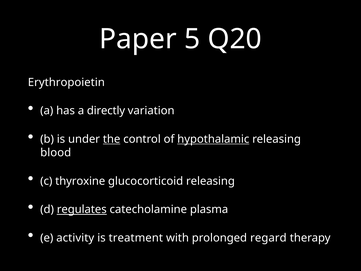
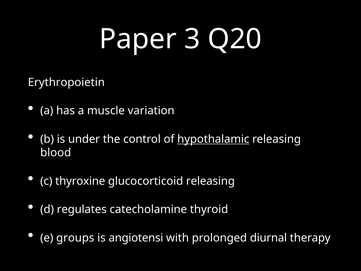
5: 5 -> 3 (192, 39)
directly: directly -> muscle (106, 111)
the underline: present -> none (112, 139)
regulates underline: present -> none (82, 209)
plasma: plasma -> thyroid (209, 209)
activity: activity -> groups (75, 238)
treatment: treatment -> angiotensi (136, 238)
regard: regard -> diurnal (268, 238)
